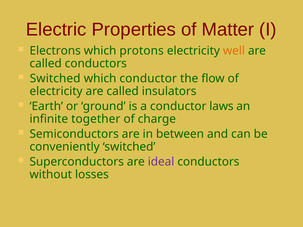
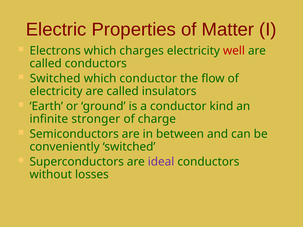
protons: protons -> charges (142, 51)
well colour: orange -> red (234, 51)
laws: laws -> kind (221, 106)
together: together -> stronger (96, 119)
